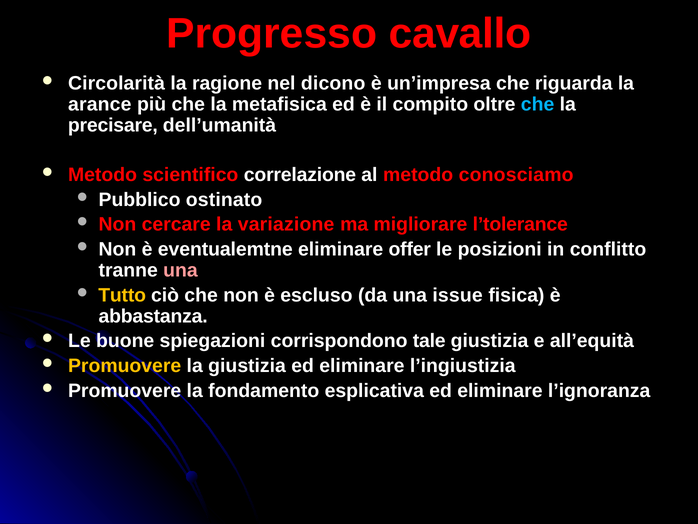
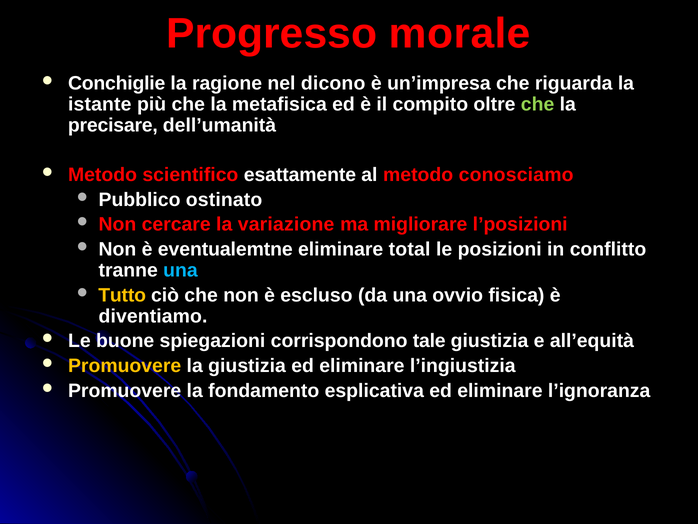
cavallo: cavallo -> morale (460, 34)
Circolarità: Circolarità -> Conchiglie (117, 83)
arance: arance -> istante (100, 104)
che colour: light blue -> light green (538, 104)
correlazione: correlazione -> esattamente (300, 175)
l’tolerance: l’tolerance -> l’posizioni (520, 224)
offer: offer -> total (410, 249)
una colour: pink -> light blue (180, 270)
issue: issue -> ovvio (458, 295)
abbastanza: abbastanza -> diventiamo (153, 316)
